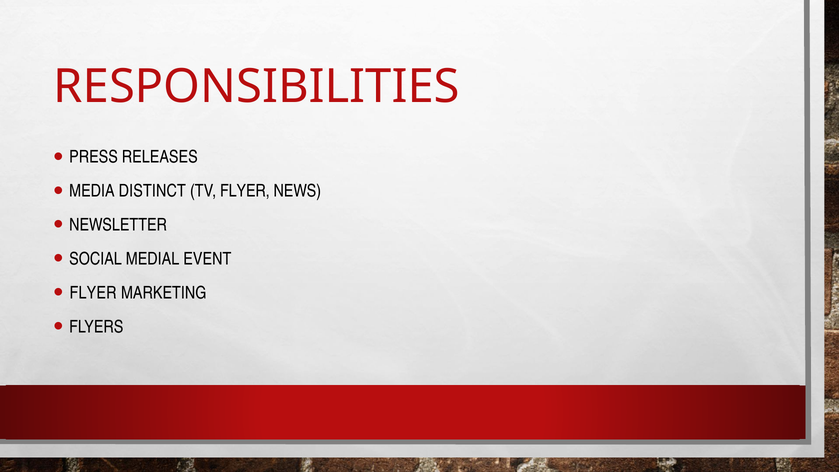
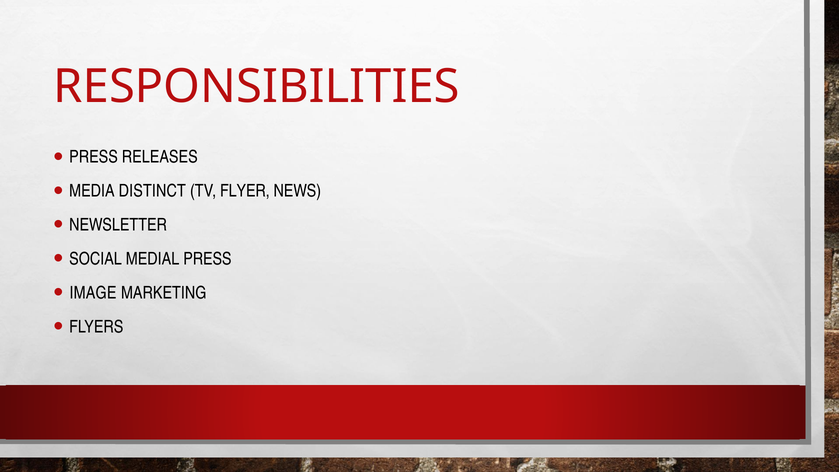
MEDIAL EVENT: EVENT -> PRESS (207, 259)
FLYER: FLYER -> IMAGE (93, 293)
